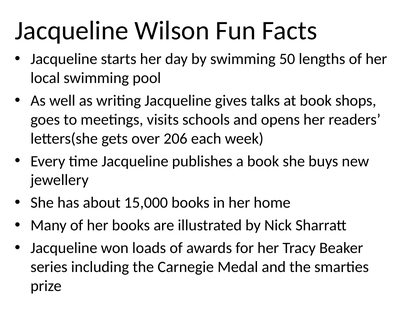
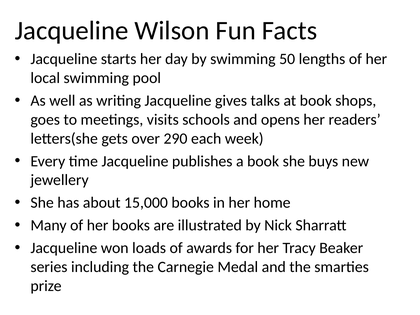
206: 206 -> 290 (175, 139)
